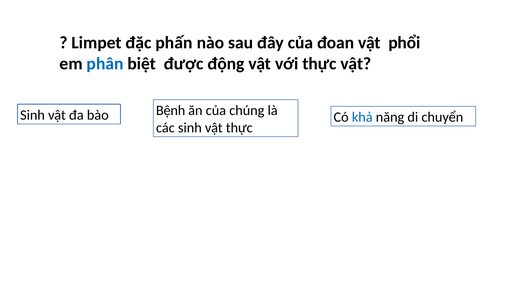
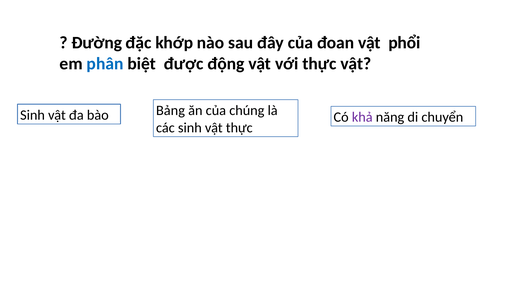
Limpet: Limpet -> Đường (97, 43)
phấn: phấn -> khớp (174, 43)
Bệnh: Bệnh -> Bảng (170, 111)
khả colour: blue -> purple (362, 117)
